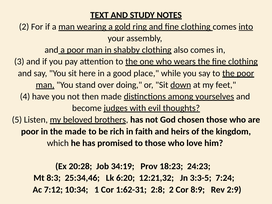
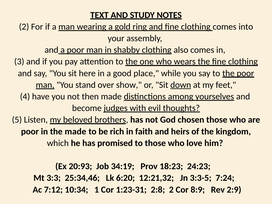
into underline: present -> none (246, 27)
doing: doing -> show (129, 85)
20:28: 20:28 -> 20:93 (80, 166)
8:3: 8:3 -> 3:3 (54, 178)
1:62-31: 1:62-31 -> 1:23-31 (131, 190)
